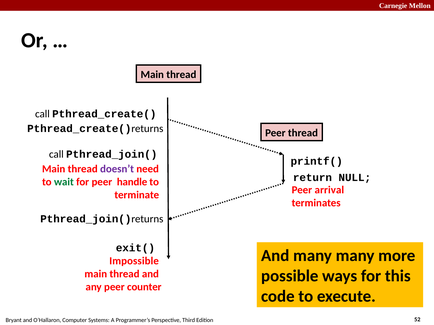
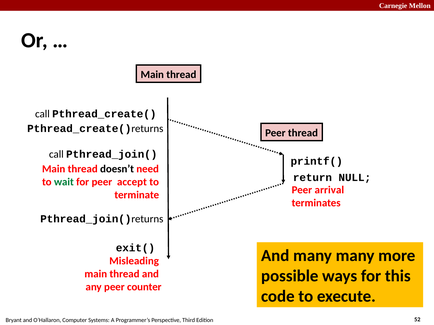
doesn’t colour: purple -> black (117, 169)
handle: handle -> accept (132, 182)
Impossible: Impossible -> Misleading (134, 261)
